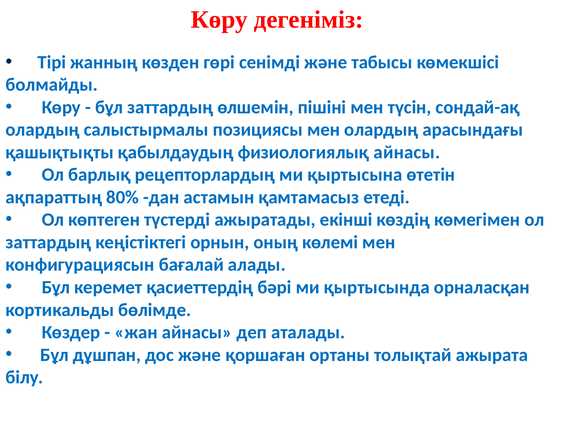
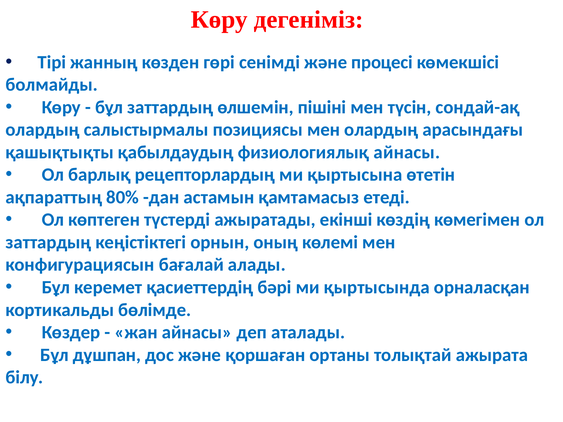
табысы: табысы -> процесі (382, 62)
